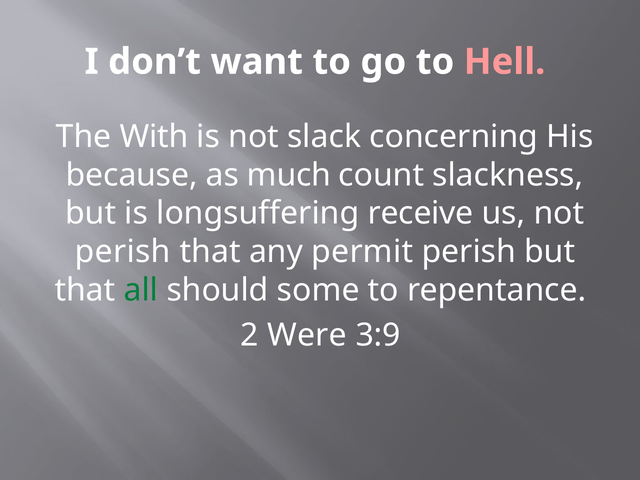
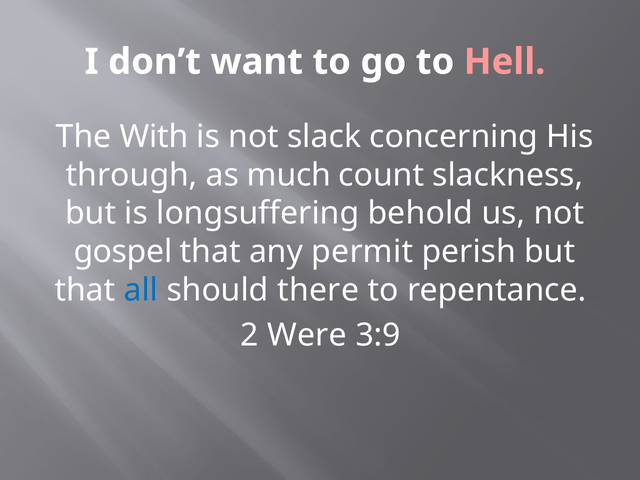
because: because -> through (132, 175)
receive: receive -> behold (420, 213)
perish: perish -> gospel (123, 252)
all colour: green -> blue (141, 290)
some: some -> there (318, 290)
